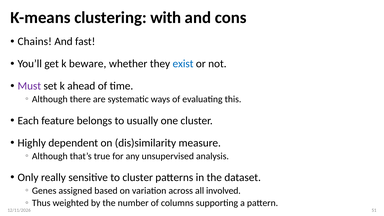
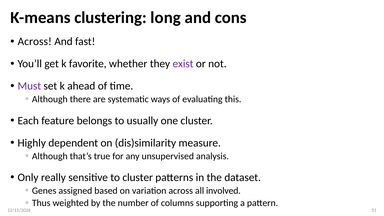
with: with -> long (166, 18)
Chains: Chains -> Across (35, 42)
beware: beware -> favorite (88, 64)
exist colour: blue -> purple (183, 64)
